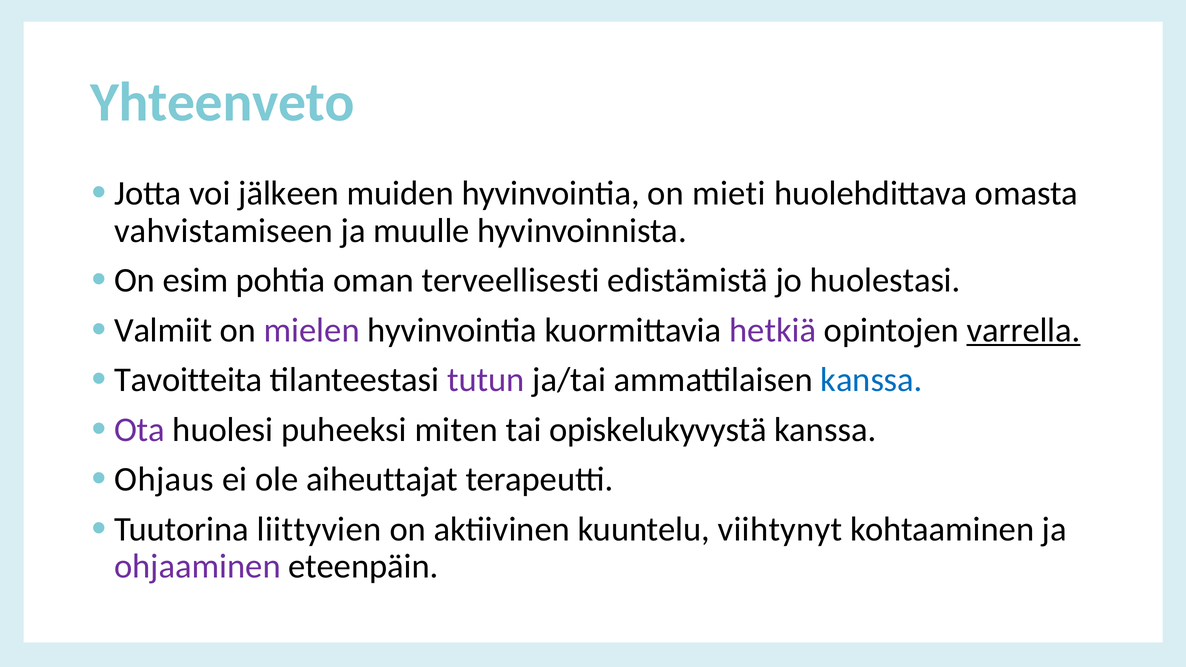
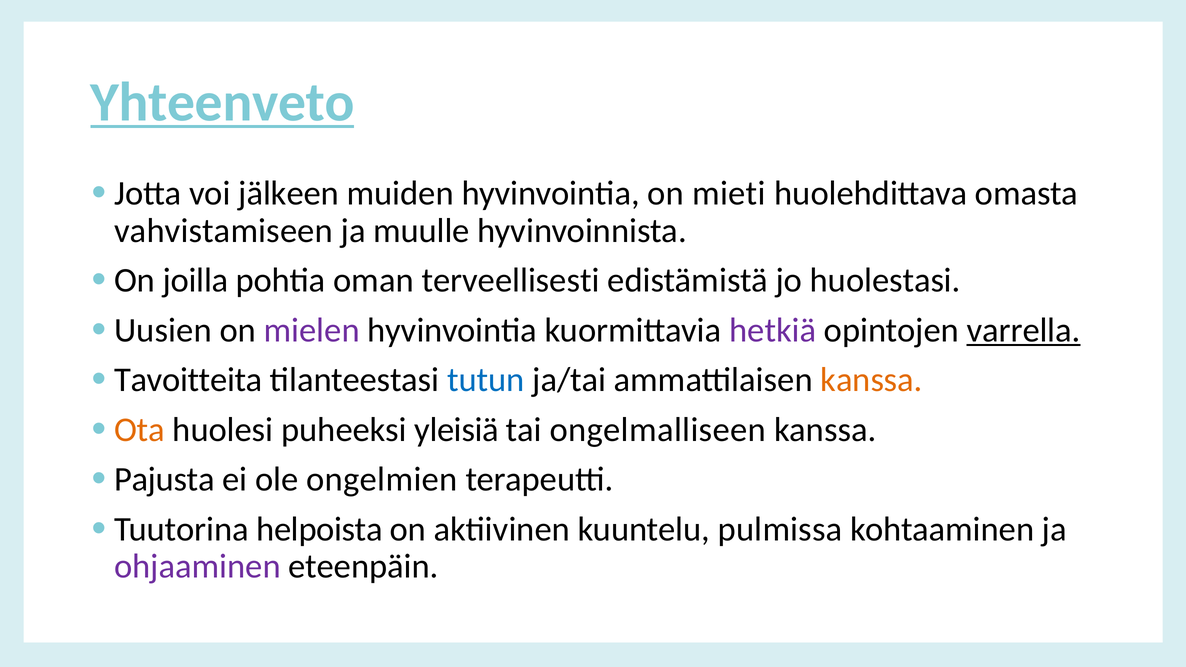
Yhteenveto underline: none -> present (222, 103)
esim: esim -> joilla (196, 281)
Valmiit: Valmiit -> Uusien (163, 330)
tutun colour: purple -> blue (486, 380)
kanssa colour: blue -> orange (872, 380)
Ota colour: purple -> orange (139, 430)
miten: miten -> yleisiä (457, 430)
opiskelukyvystä: opiskelukyvystä -> ongelmalliseen (658, 430)
Ohjaus: Ohjaus -> Pajusta (164, 479)
aiheuttajat: aiheuttajat -> ongelmien (382, 479)
liittyvien: liittyvien -> helpoista (320, 529)
viihtynyt: viihtynyt -> pulmissa (780, 529)
